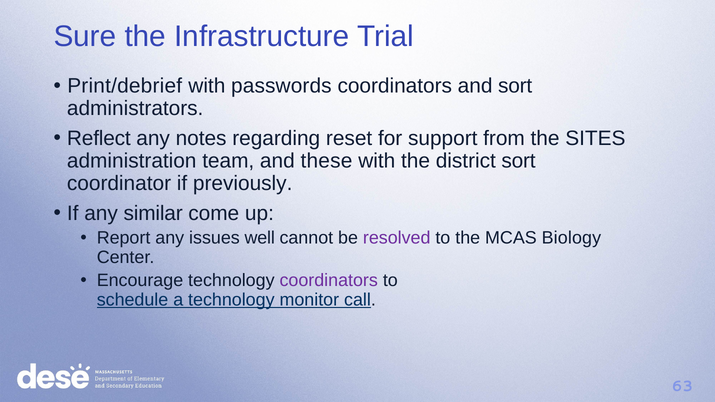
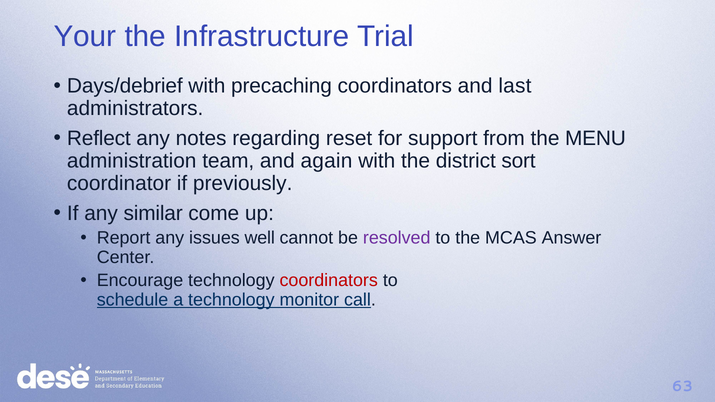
Sure: Sure -> Your (85, 37)
Print/debrief: Print/debrief -> Days/debrief (125, 86)
passwords: passwords -> precaching (281, 86)
and sort: sort -> last (515, 86)
SITES: SITES -> MENU (595, 138)
these: these -> again (326, 161)
Biology: Biology -> Answer (571, 238)
coordinators colour: purple -> red (329, 280)
